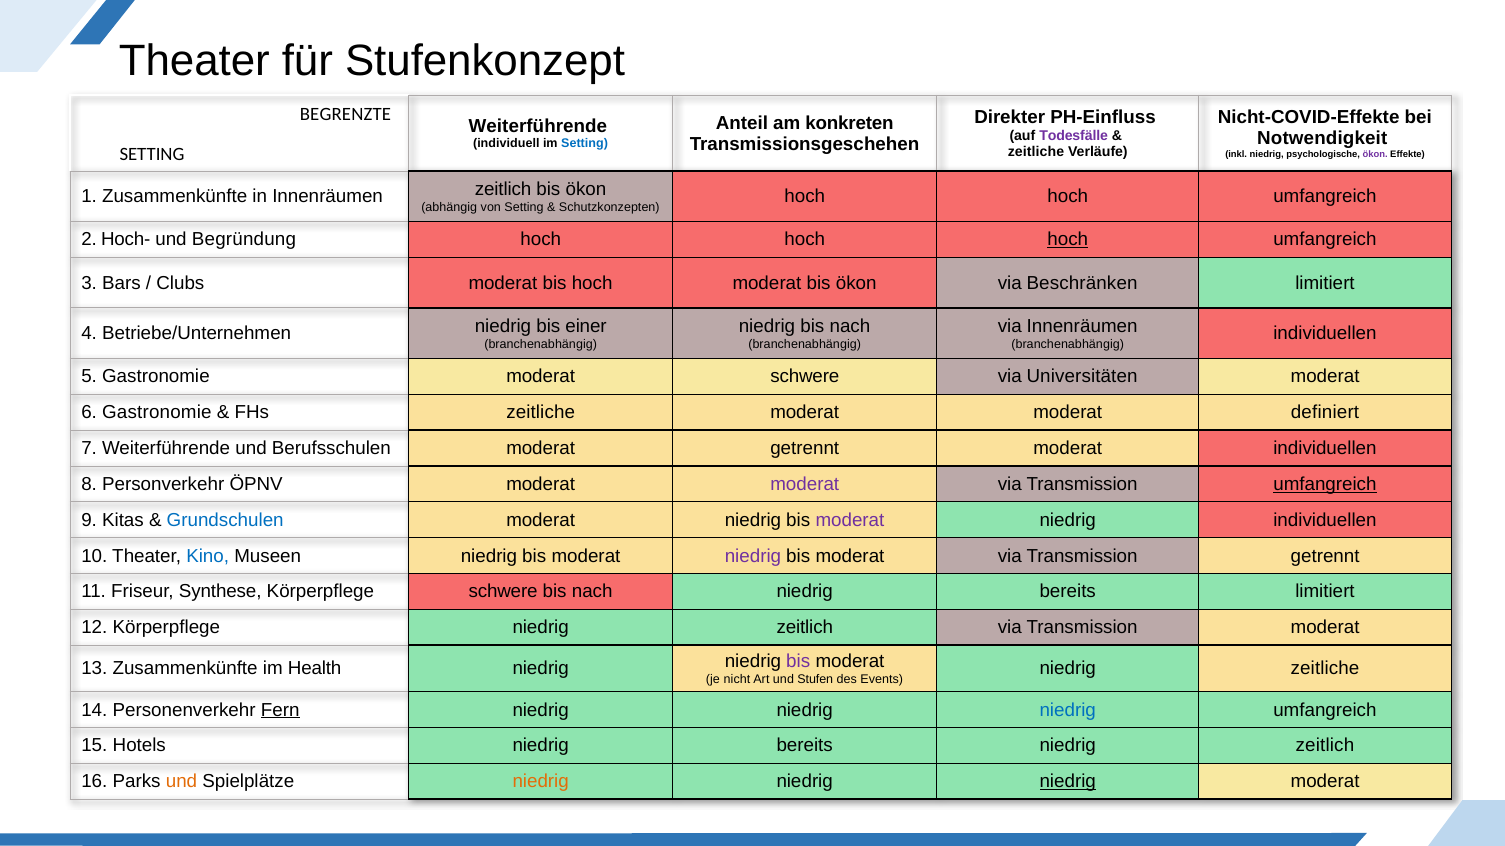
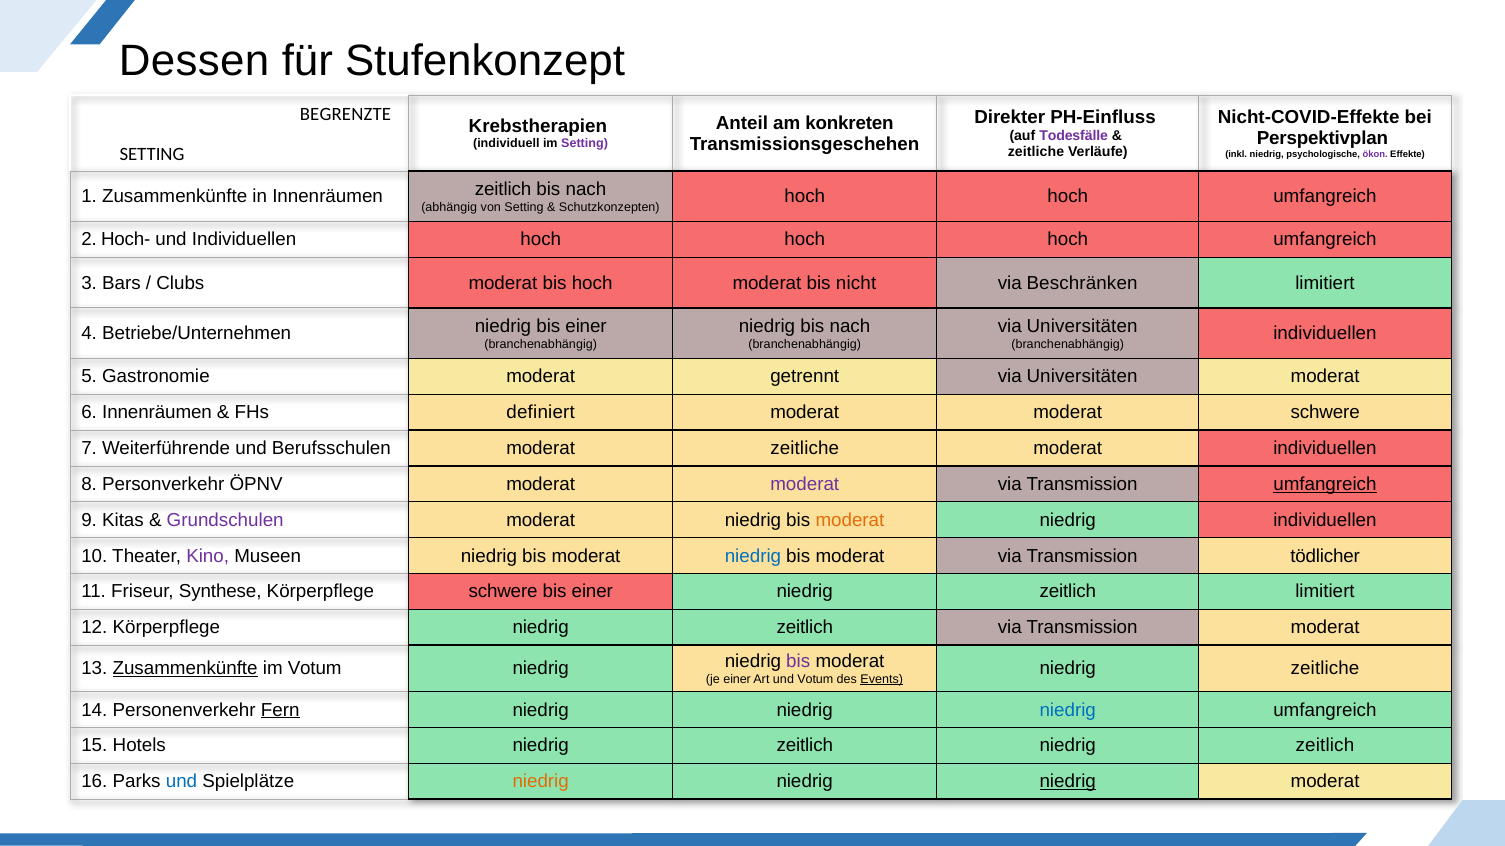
Theater: Theater -> Dessen (194, 61)
Weiterführende: Weiterführende -> Krebstherapien (538, 126)
Notwendigkeit: Notwendigkeit -> Perspektivplan (1322, 139)
Setting colour: blue -> purple (585, 144)
ökon: ökon -> nach (586, 190)
und Begründung: Begründung -> Individuellen (244, 240)
hoch underline: present -> none (1068, 240)
moderat bis ökon: ökon -> nicht (856, 283)
Innenräumen: Innenräumen -> Universitäten (1082, 327)
moderat schwere: schwere -> getrennt (805, 377)
6 Gastronomie: Gastronomie -> Innenräumen (157, 413)
FHs zeitliche: zeitliche -> definiert (541, 413)
moderat definiert: definiert -> schwere (1325, 413)
moderat getrennt: getrennt -> zeitliche (805, 449)
Grundschulen colour: blue -> purple (225, 520)
moderat colour: purple -> orange (850, 520)
Kino colour: blue -> purple (208, 556)
niedrig colour: purple -> blue (753, 556)
Transmission getrennt: getrennt -> tödlicher (1325, 556)
nach: nach -> einer (592, 592)
bereits: bereits -> zeitlich (1068, 592)
Zusammenkünfte underline: none -> present (185, 669)
im Health: Health -> Votum (315, 669)
je nicht: nicht -> einer (737, 680)
und Stufen: Stufen -> Votum (815, 680)
Events underline: none -> present (882, 680)
Hotels niedrig bereits: bereits -> zeitlich (805, 746)
und colour: orange -> blue (182, 782)
